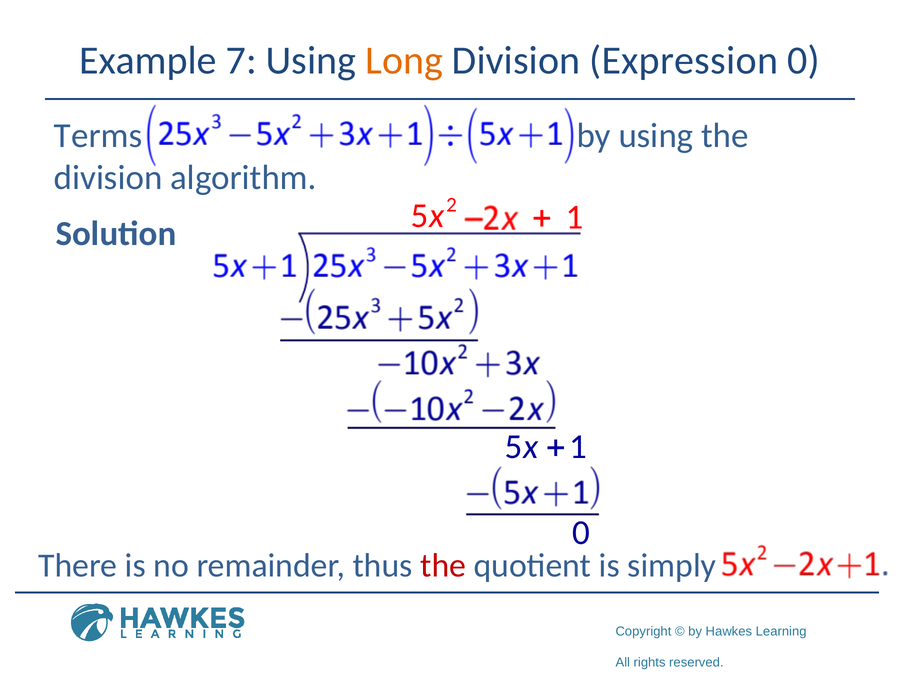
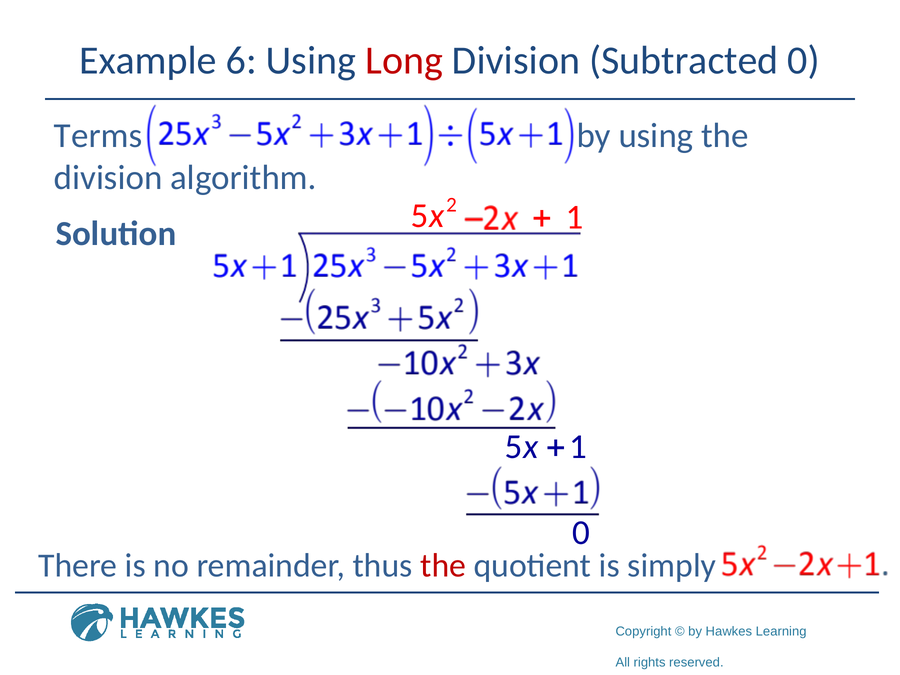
7: 7 -> 6 (241, 61)
Long colour: orange -> red (404, 61)
Expression: Expression -> Subtracted (684, 61)
